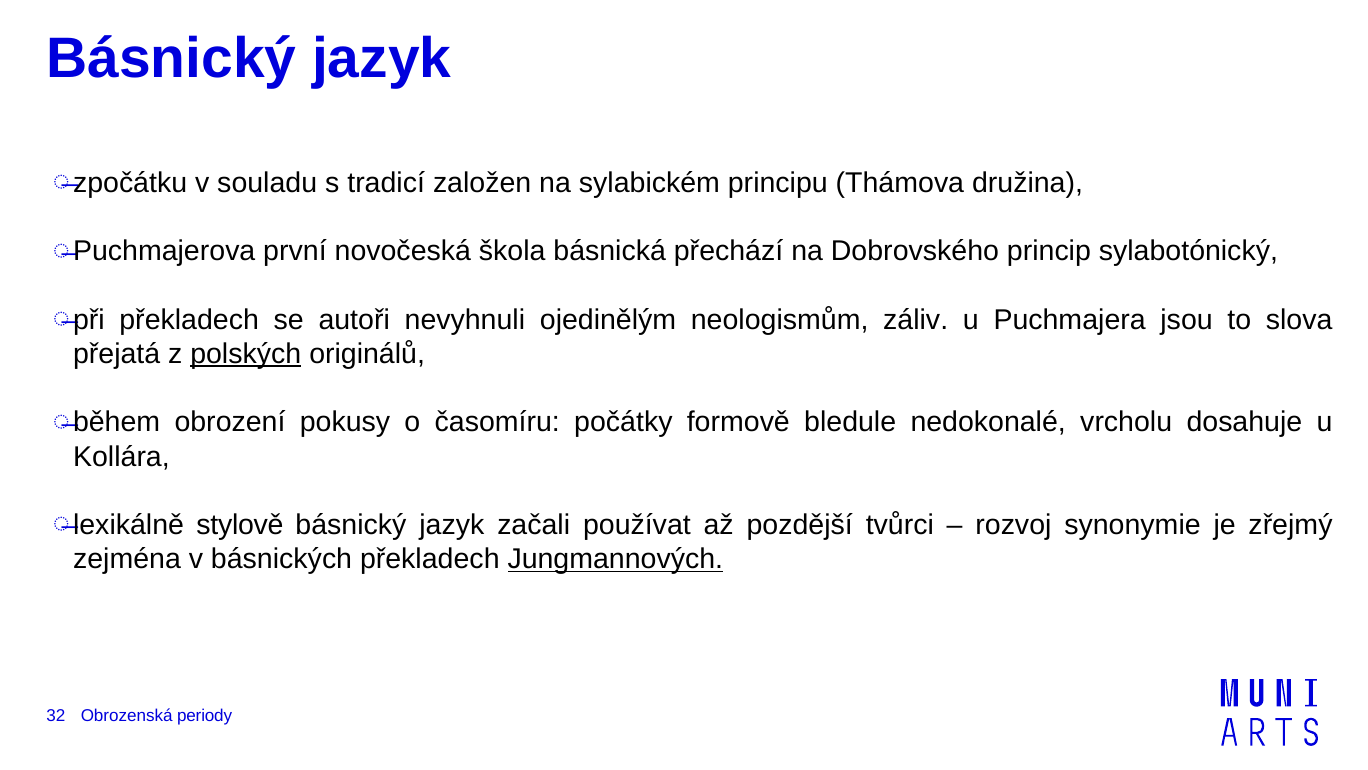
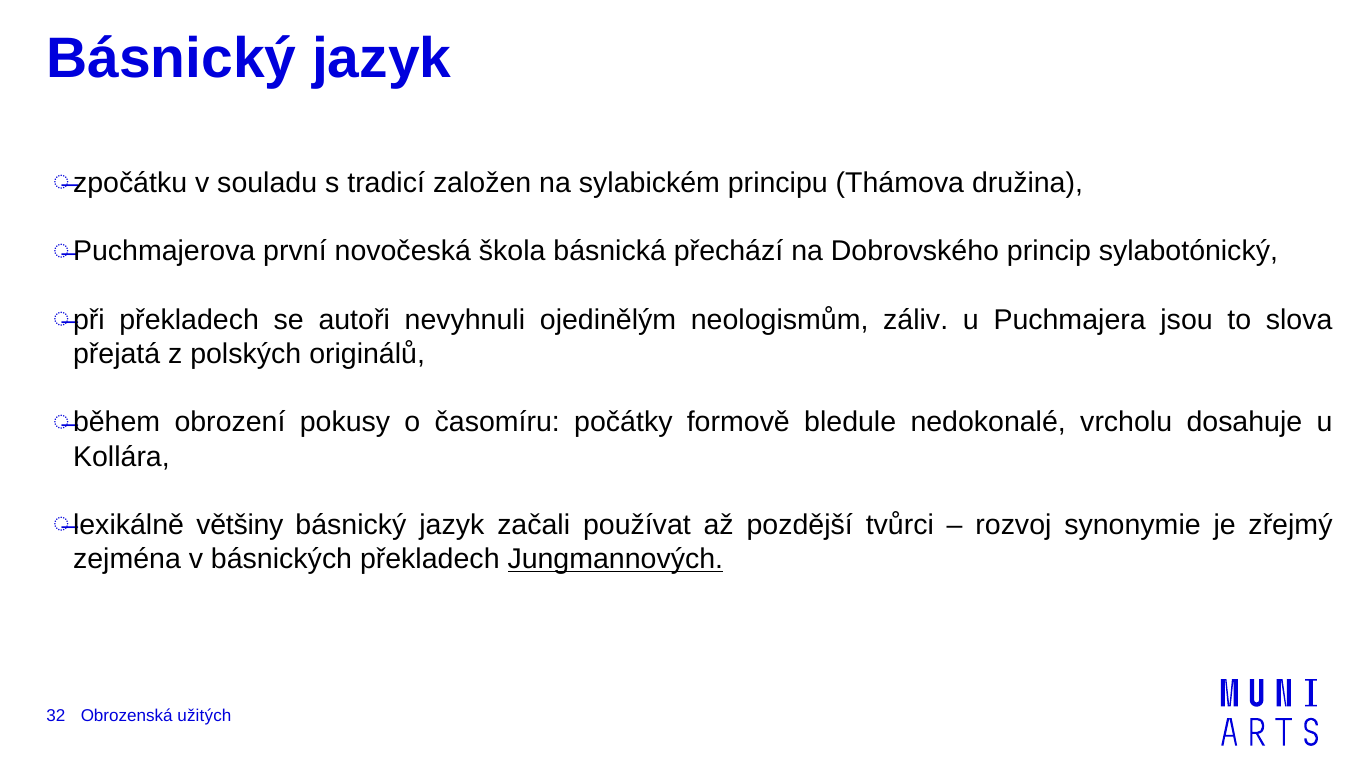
polských underline: present -> none (246, 354)
stylově: stylově -> většiny (240, 525)
periody: periody -> užitých (204, 716)
